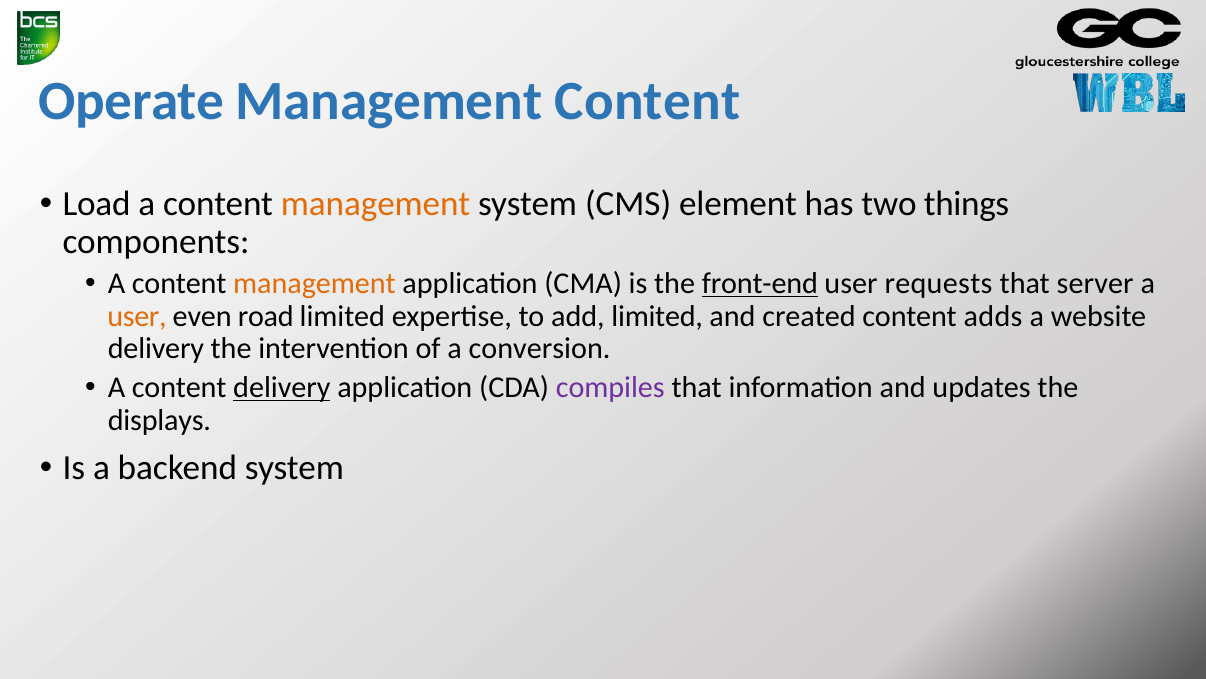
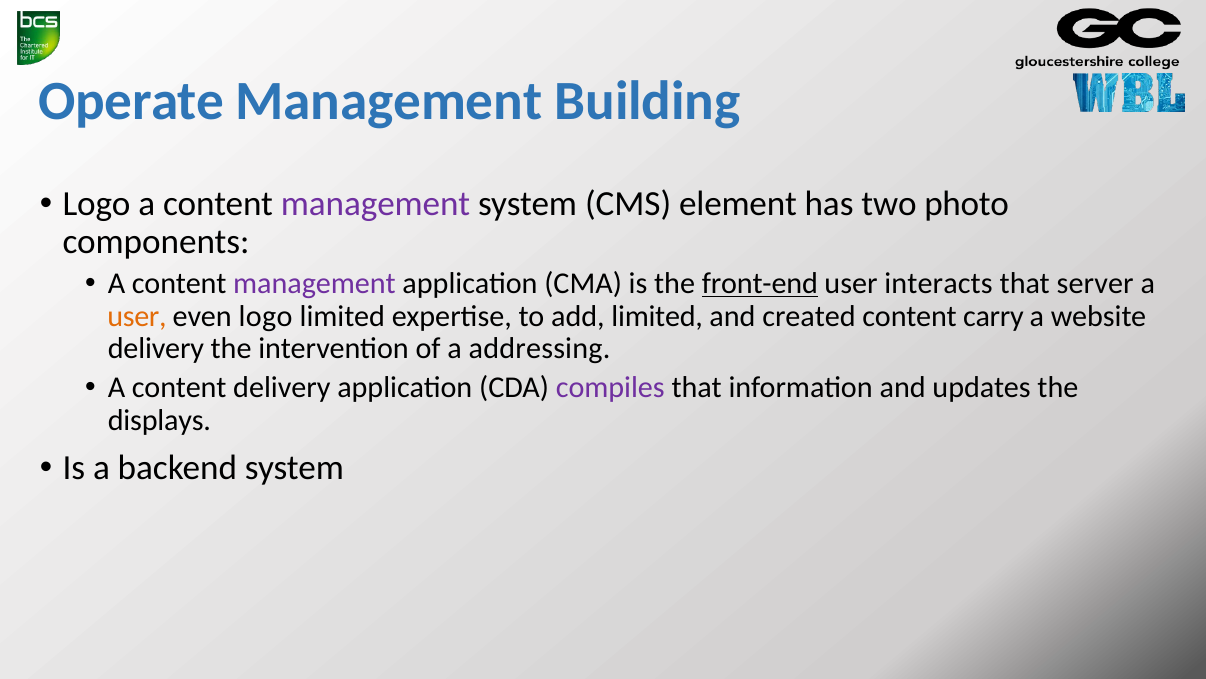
Management Content: Content -> Building (648, 101)
Load: Load -> Logo (97, 204)
management colour: orange -> purple (376, 204)
things: things -> photo (967, 204)
management colour: orange -> purple (314, 283)
requests: requests -> interacts (939, 283)
even road: road -> logo (266, 316)
adds: adds -> carry (993, 316)
conversion: conversion -> addressing (540, 348)
delivery underline: present -> none (282, 387)
